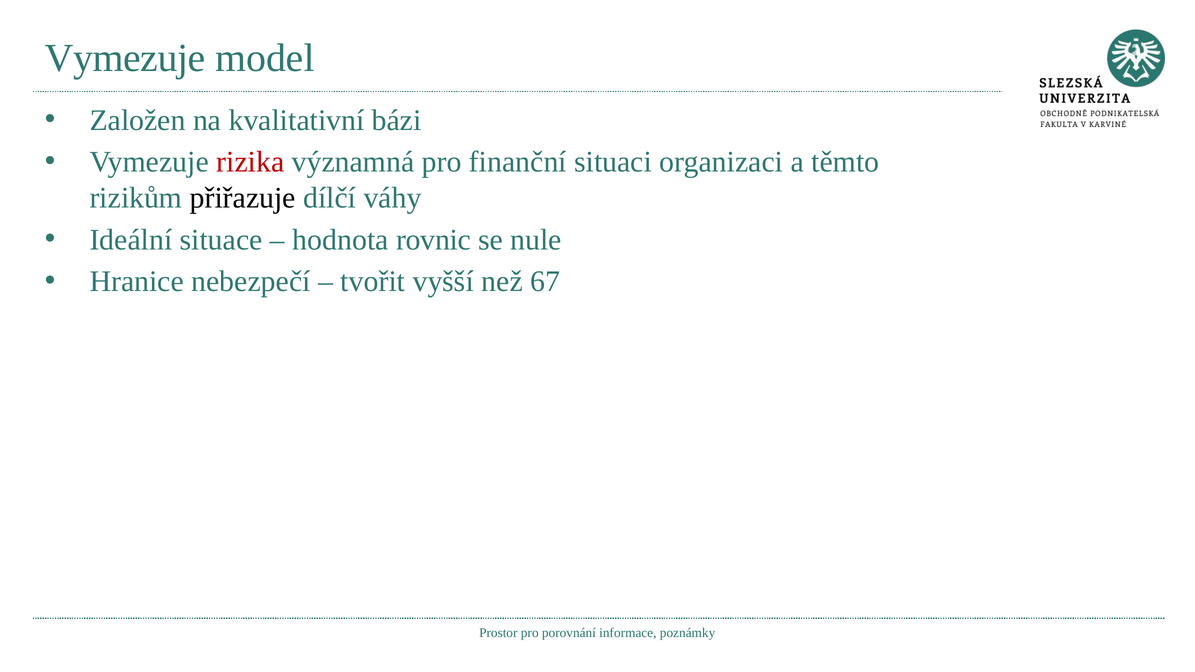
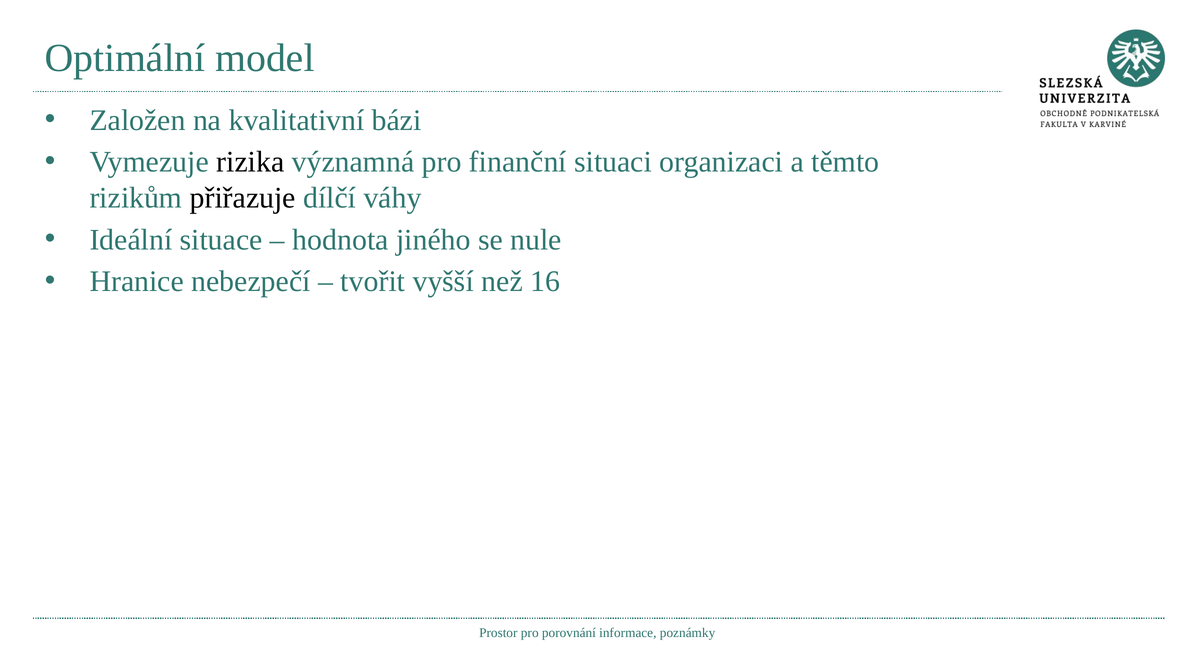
Vymezuje: Vymezuje -> Optimální (125, 58)
rizika colour: red -> black (250, 162)
rovnic: rovnic -> jiného (433, 240)
67: 67 -> 16 (545, 282)
